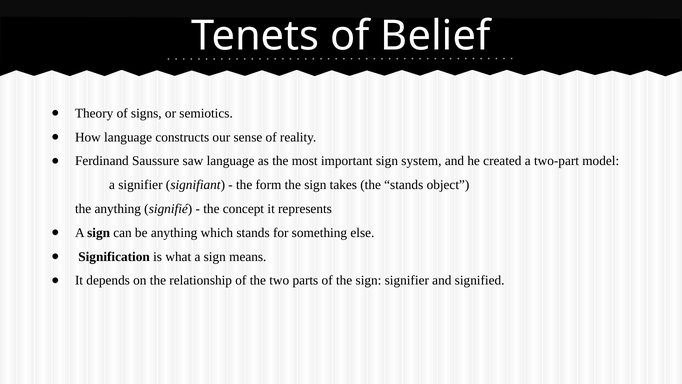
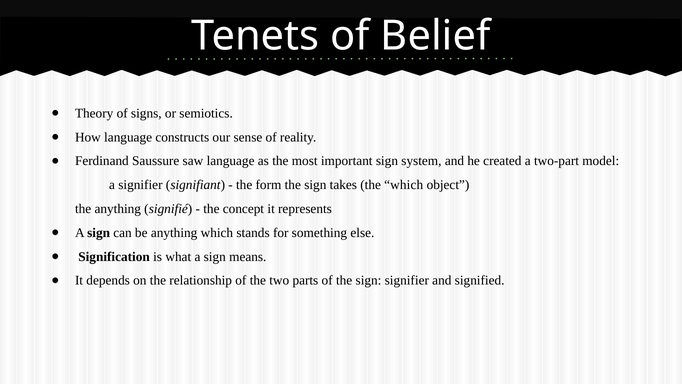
the stands: stands -> which (404, 185)
